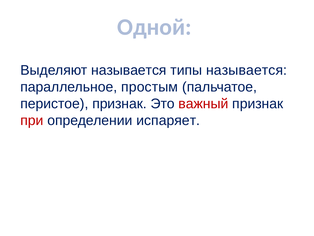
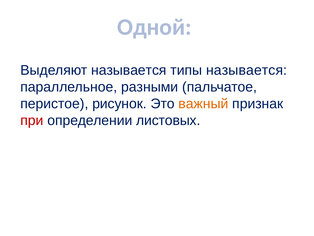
простым: простым -> разными (150, 87)
перистое признак: признак -> рисунок (119, 104)
важный colour: red -> orange (203, 104)
испаряет: испаряет -> листовых (168, 120)
